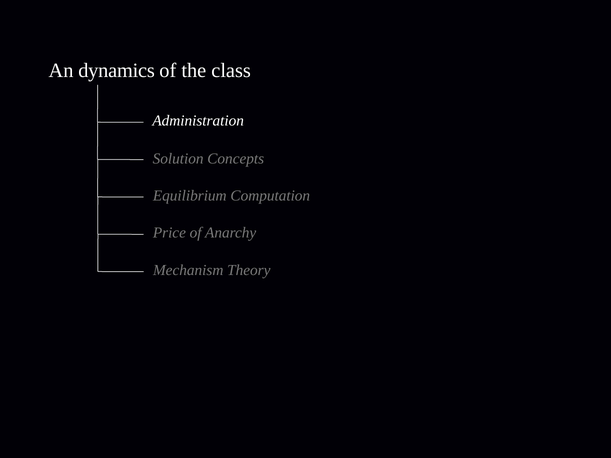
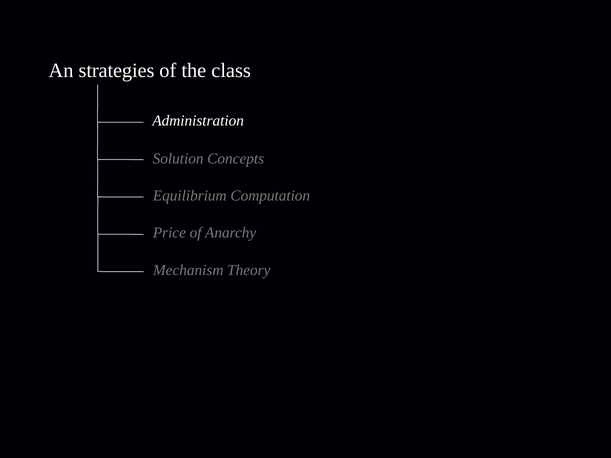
dynamics: dynamics -> strategies (117, 71)
